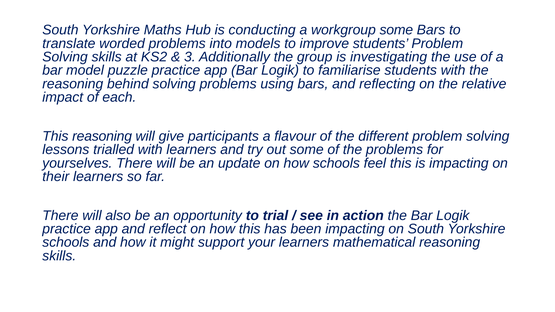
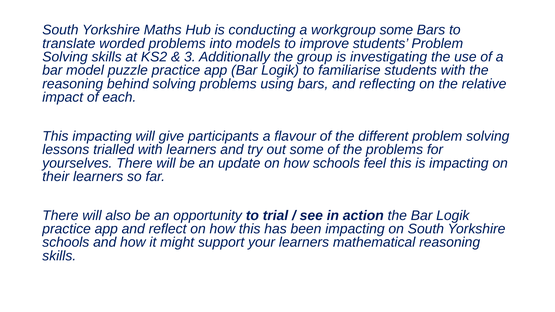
This reasoning: reasoning -> impacting (102, 136)
